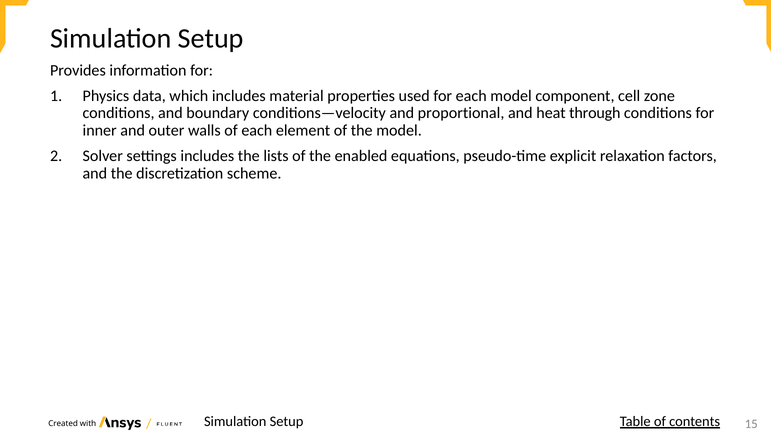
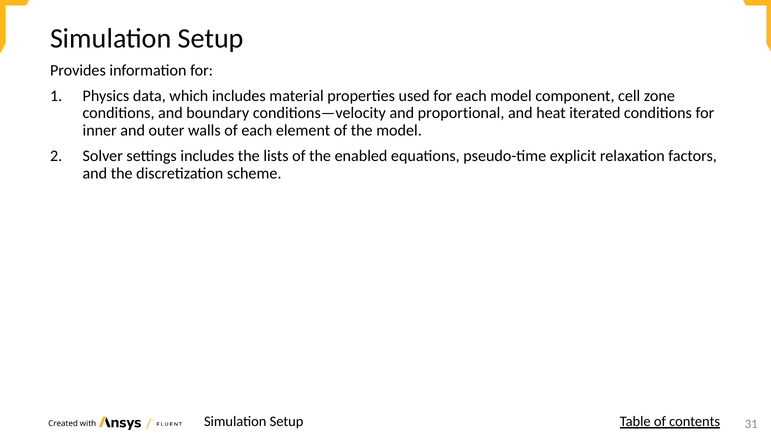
through: through -> iterated (595, 113)
15: 15 -> 31 (751, 424)
